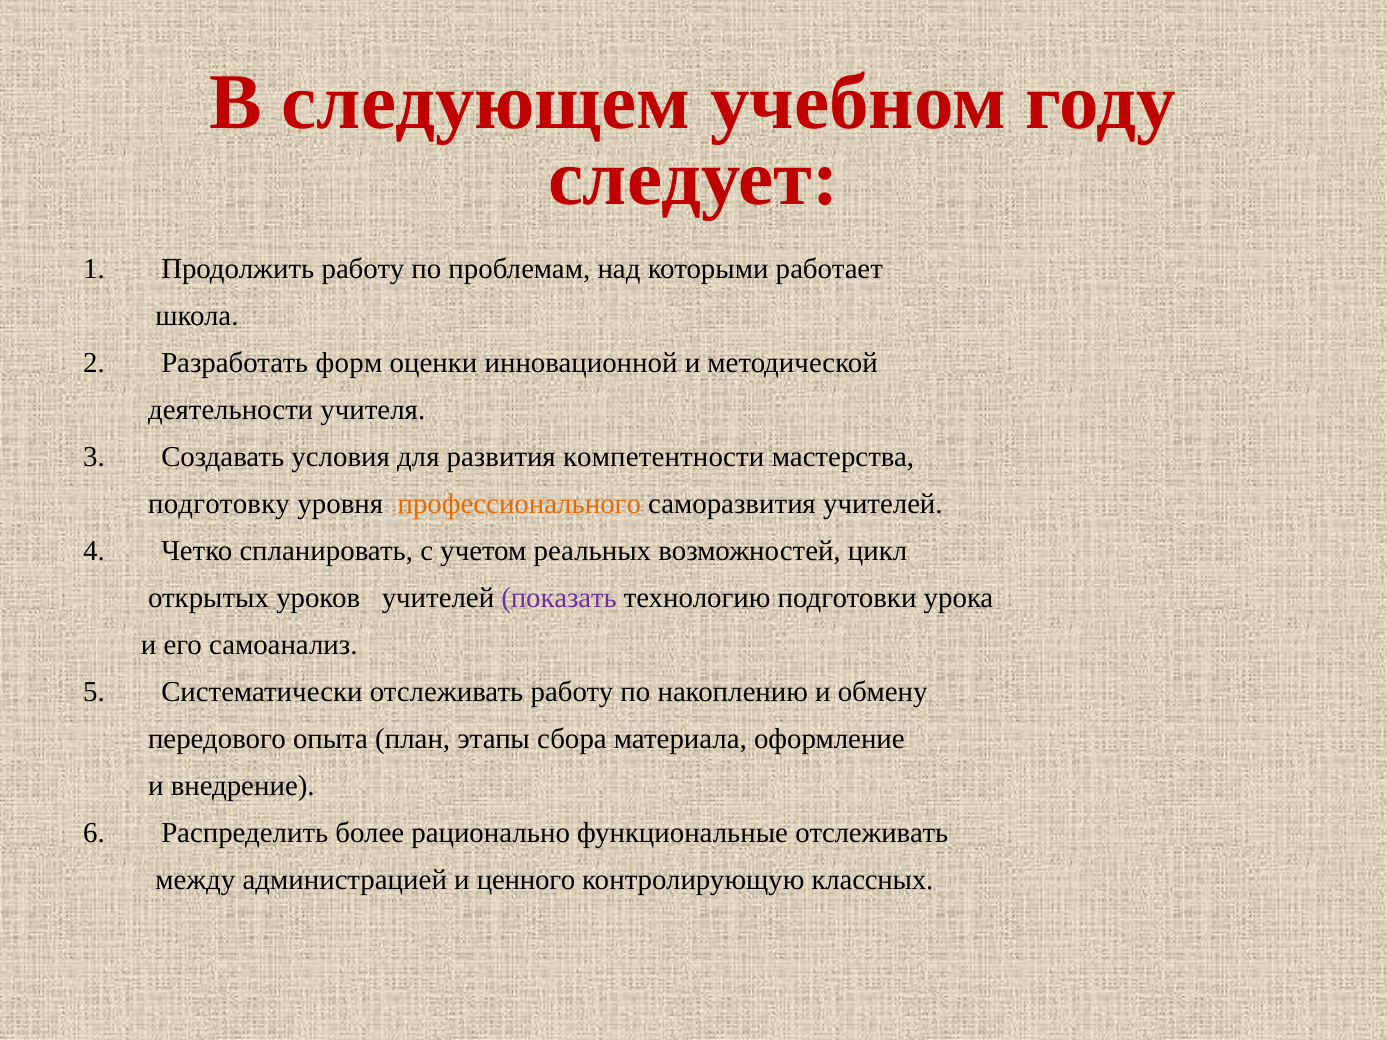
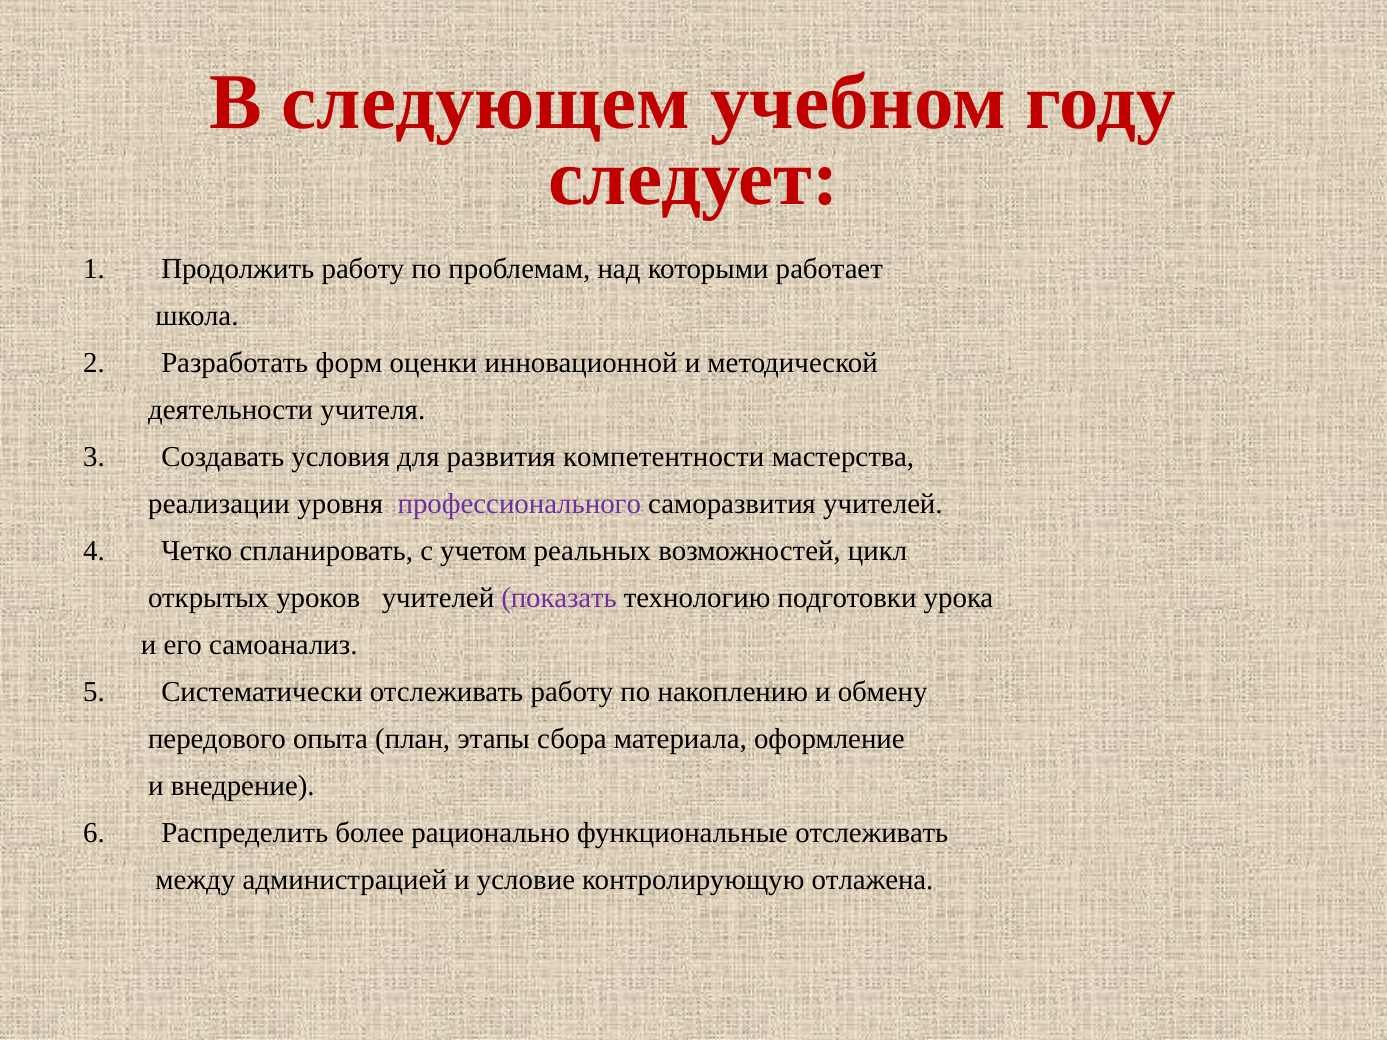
подготовку: подготовку -> реализации (219, 504)
профессионального colour: orange -> purple (519, 504)
ценного: ценного -> условие (526, 880)
классных: классных -> отлажена (872, 880)
